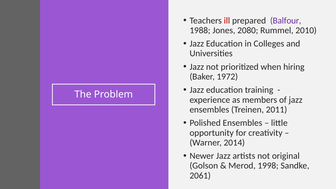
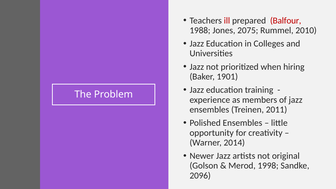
Balfour colour: purple -> red (286, 21)
2080: 2080 -> 2075 (248, 30)
1972: 1972 -> 1901 (227, 77)
2061: 2061 -> 2096 (200, 176)
